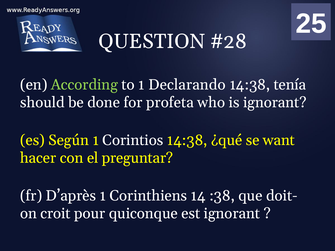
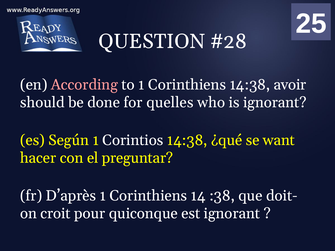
According colour: light green -> pink (84, 85)
to 1 Declarando: Declarando -> Corinthiens (187, 85)
tenía: tenía -> avoir (290, 85)
profeta: profeta -> quelles (170, 103)
